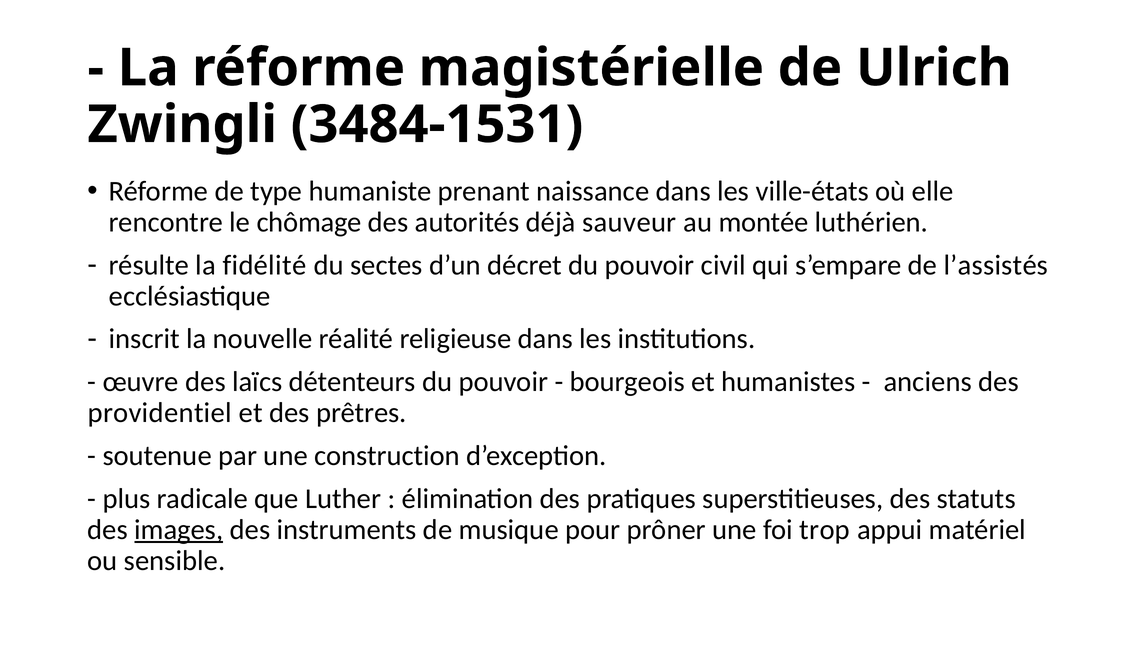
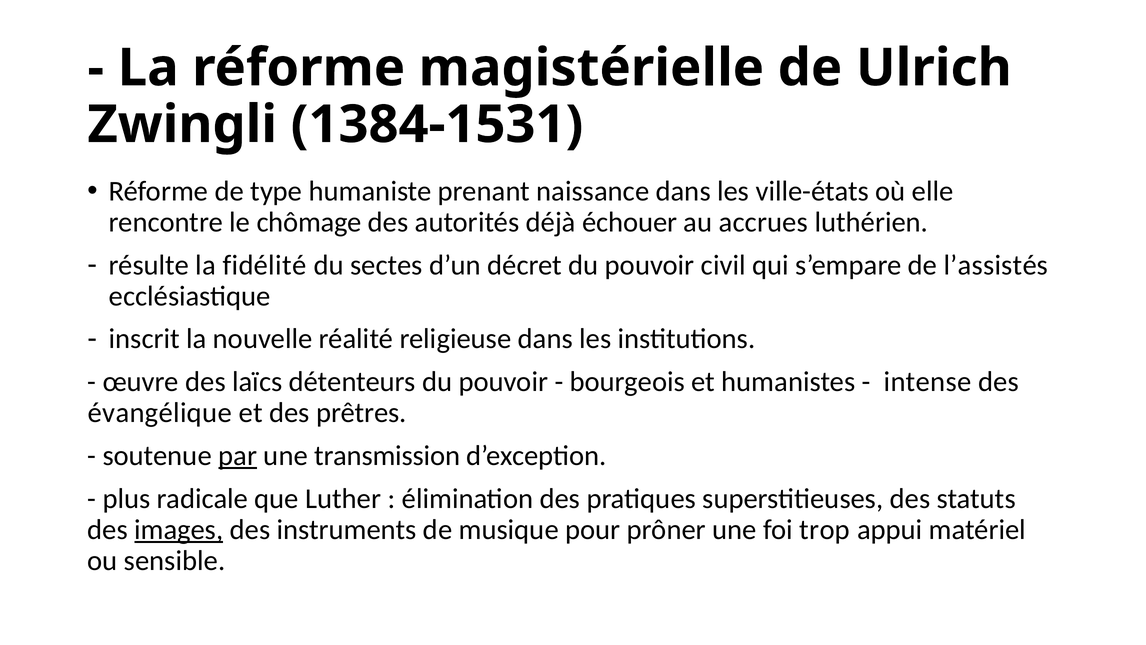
3484-1531: 3484-1531 -> 1384-1531 (437, 125)
sauveur: sauveur -> échouer (630, 222)
montée: montée -> accrues (763, 222)
anciens: anciens -> intense (928, 382)
providentiel: providentiel -> évangélique (160, 413)
par underline: none -> present (238, 455)
construction: construction -> transmission (387, 455)
